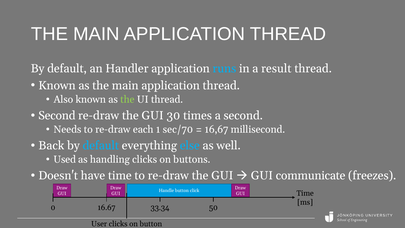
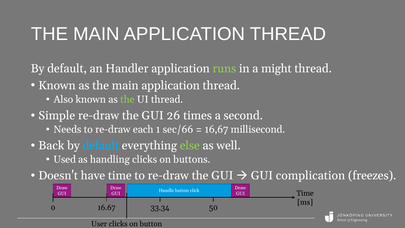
runs colour: light blue -> light green (224, 68)
result: result -> might (276, 68)
Second: Second -> Simple (57, 115)
30: 30 -> 26 (173, 115)
sec/70: sec/70 -> sec/66 (178, 129)
else colour: light blue -> light green (190, 145)
communicate: communicate -> complication (310, 176)
